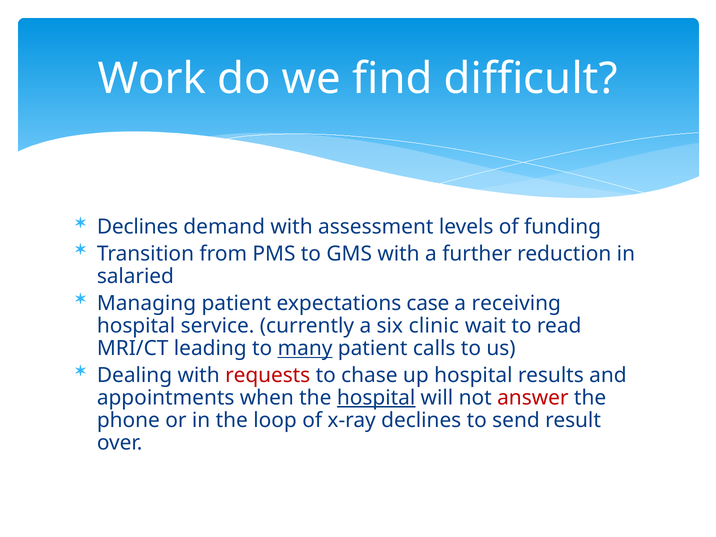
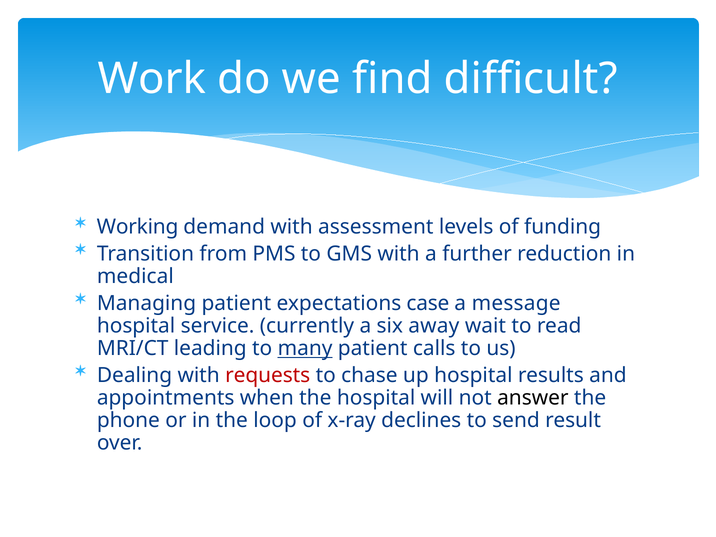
Declines: Declines -> Working (138, 227)
salaried: salaried -> medical (135, 276)
receiving: receiving -> message (516, 303)
clinic: clinic -> away (434, 326)
hospital underline: present -> none (376, 398)
answer colour: red -> black (533, 398)
